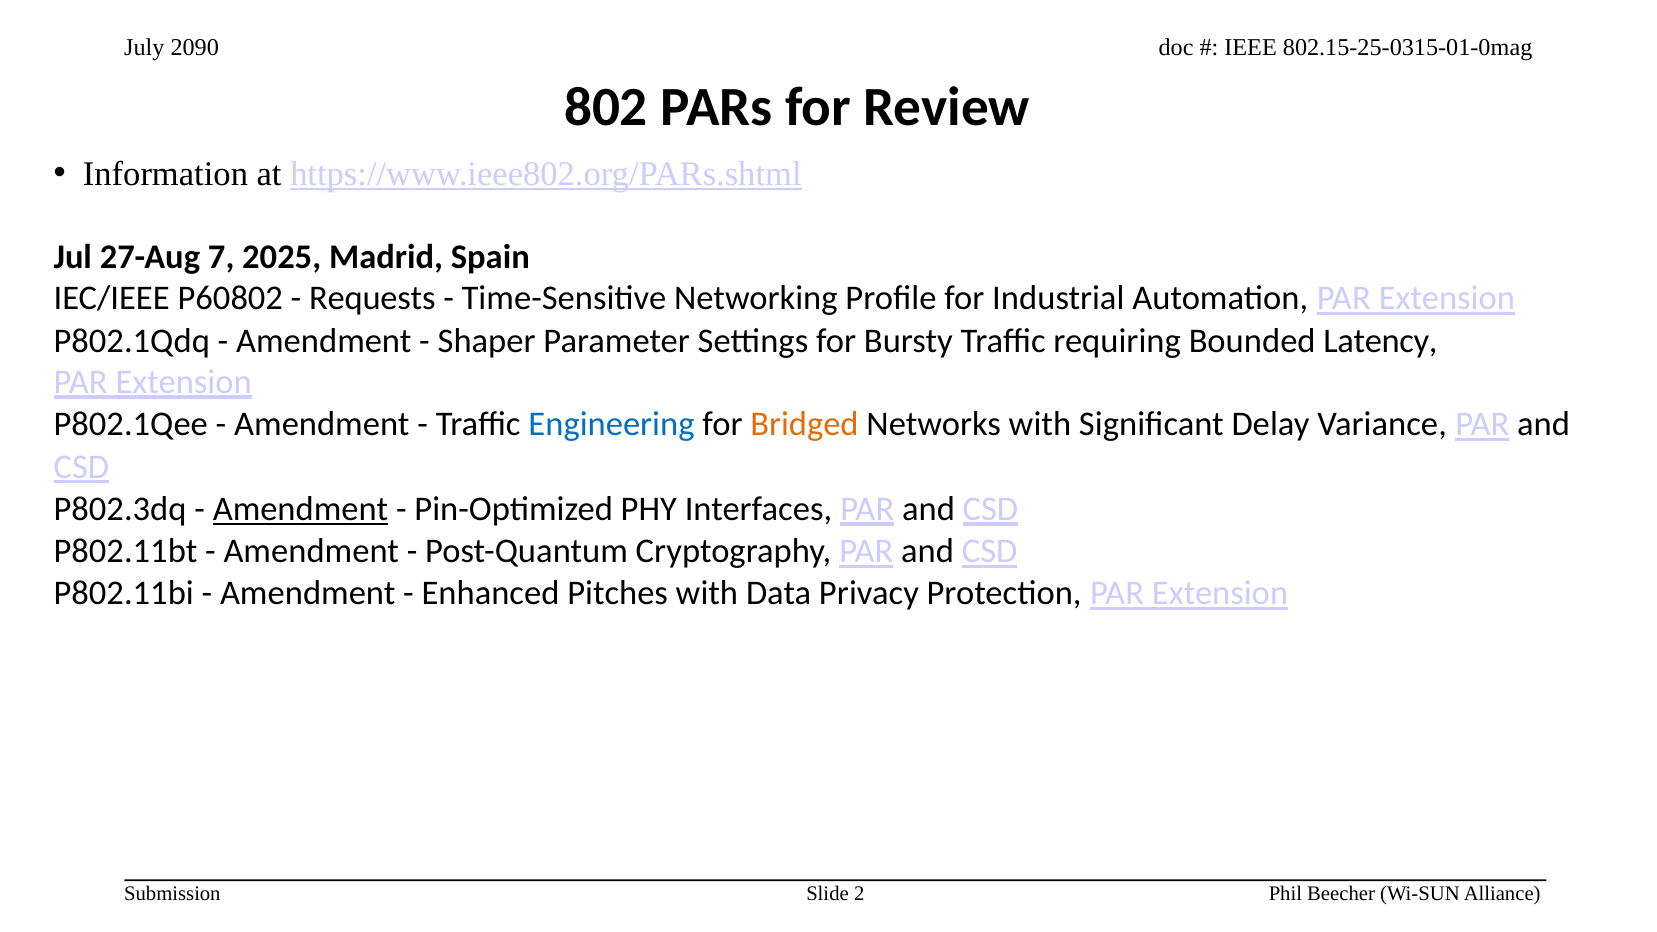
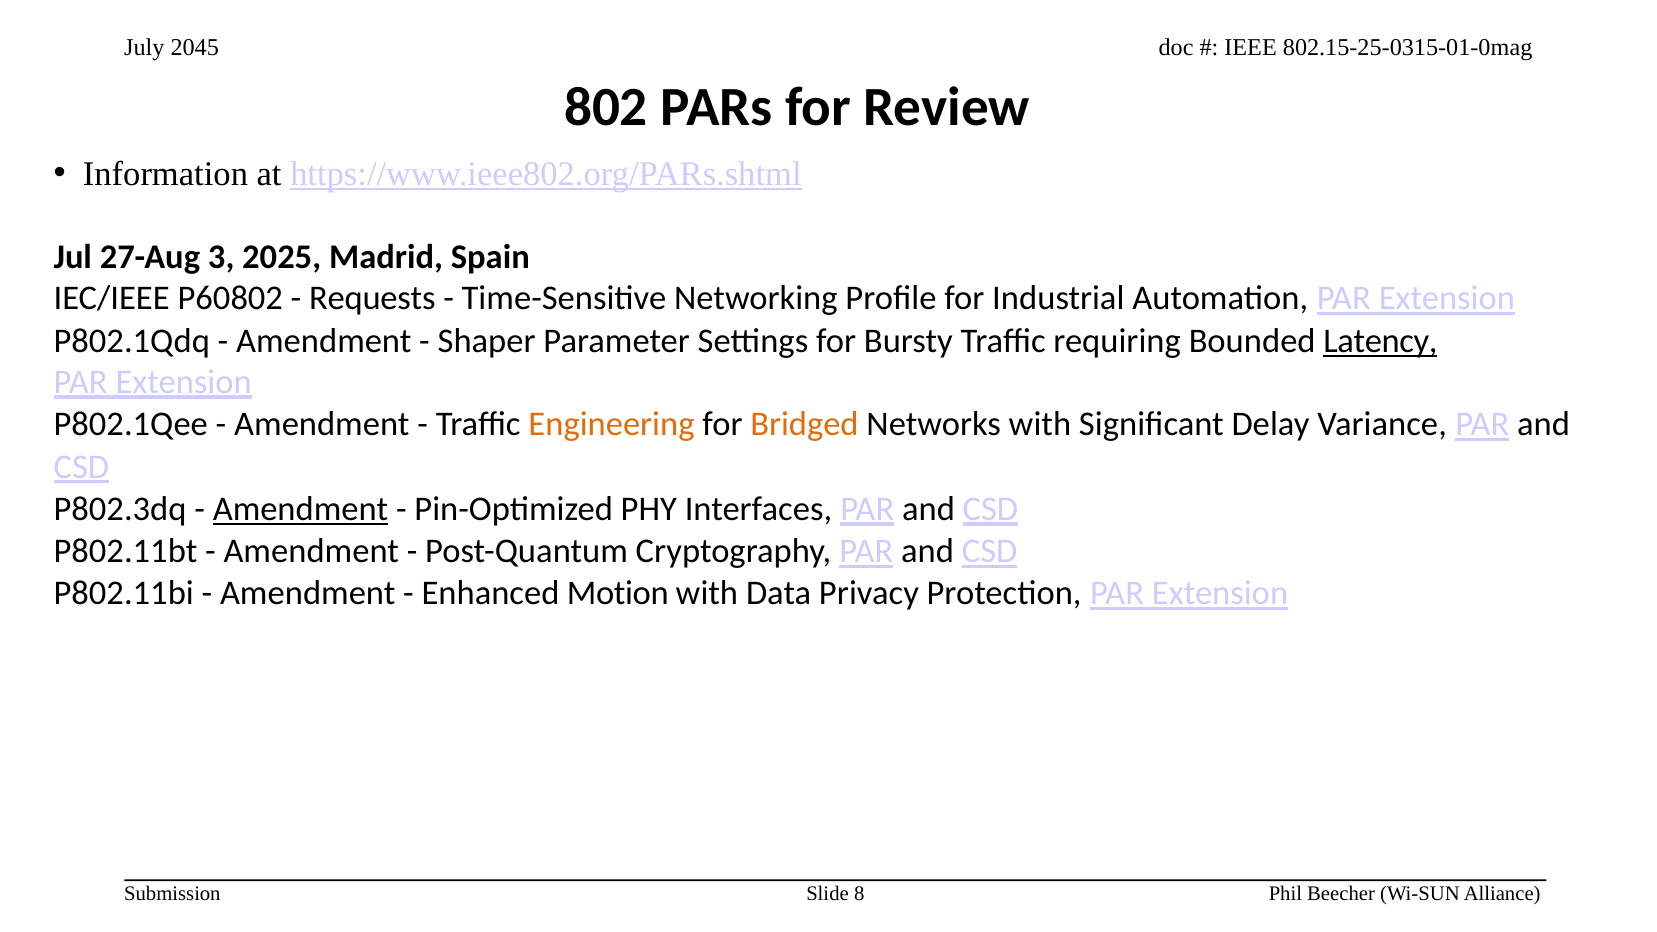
2090: 2090 -> 2045 (195, 48)
7: 7 -> 3 (221, 257)
Latency underline: none -> present (1380, 341)
Engineering colour: blue -> orange (612, 425)
Pitches: Pitches -> Motion (618, 594)
2: 2 -> 8 (859, 894)
